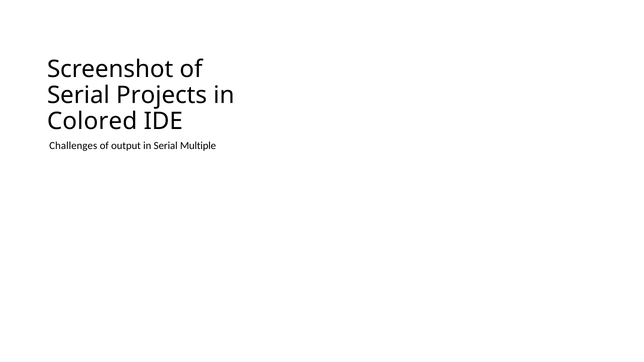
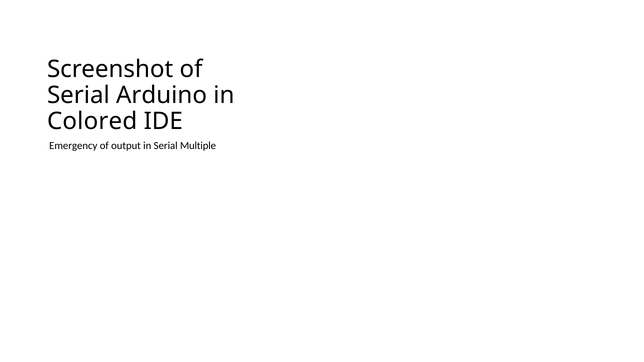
Projects: Projects -> Arduino (162, 95)
Challenges: Challenges -> Emergency (73, 146)
